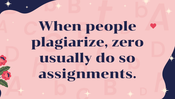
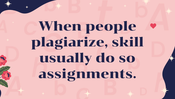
zero: zero -> skill (128, 42)
